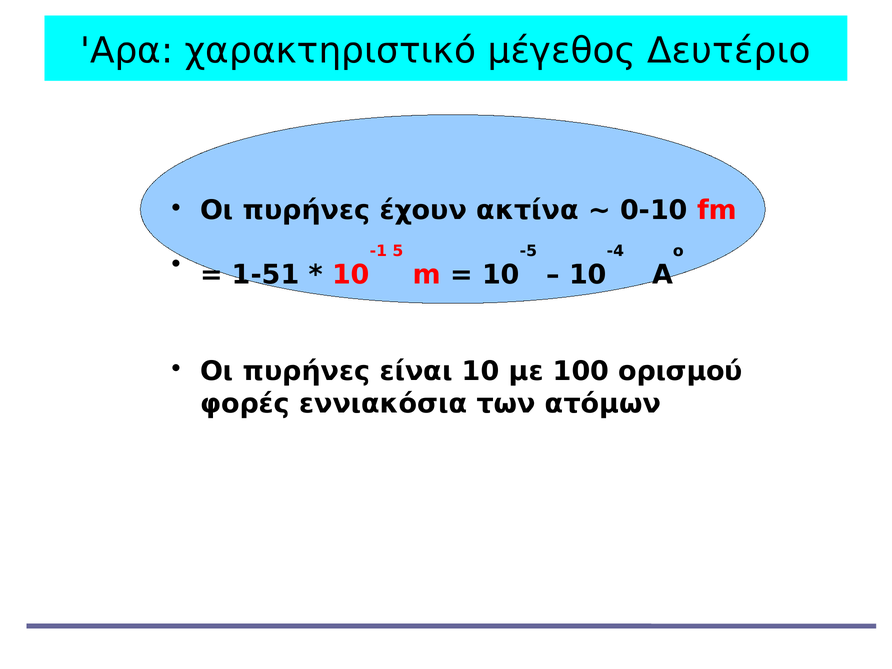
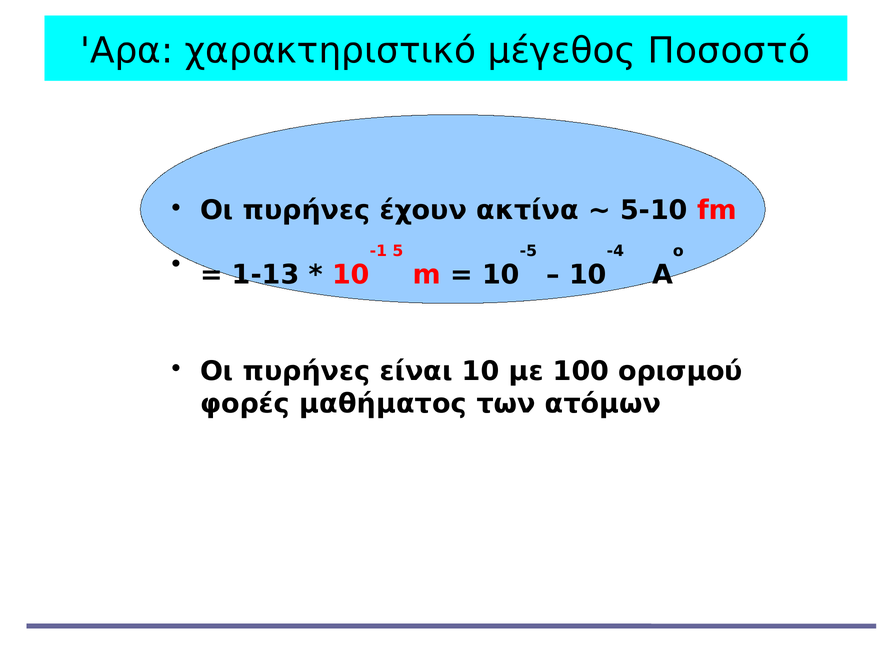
Δευτέριο: Δευτέριο -> Ποσοστό (729, 51)
0-10: 0-10 -> 5-10 (654, 211)
1-51: 1-51 -> 1-13 (266, 275)
εννιακόσια: εννιακόσια -> μαθήματος (383, 404)
